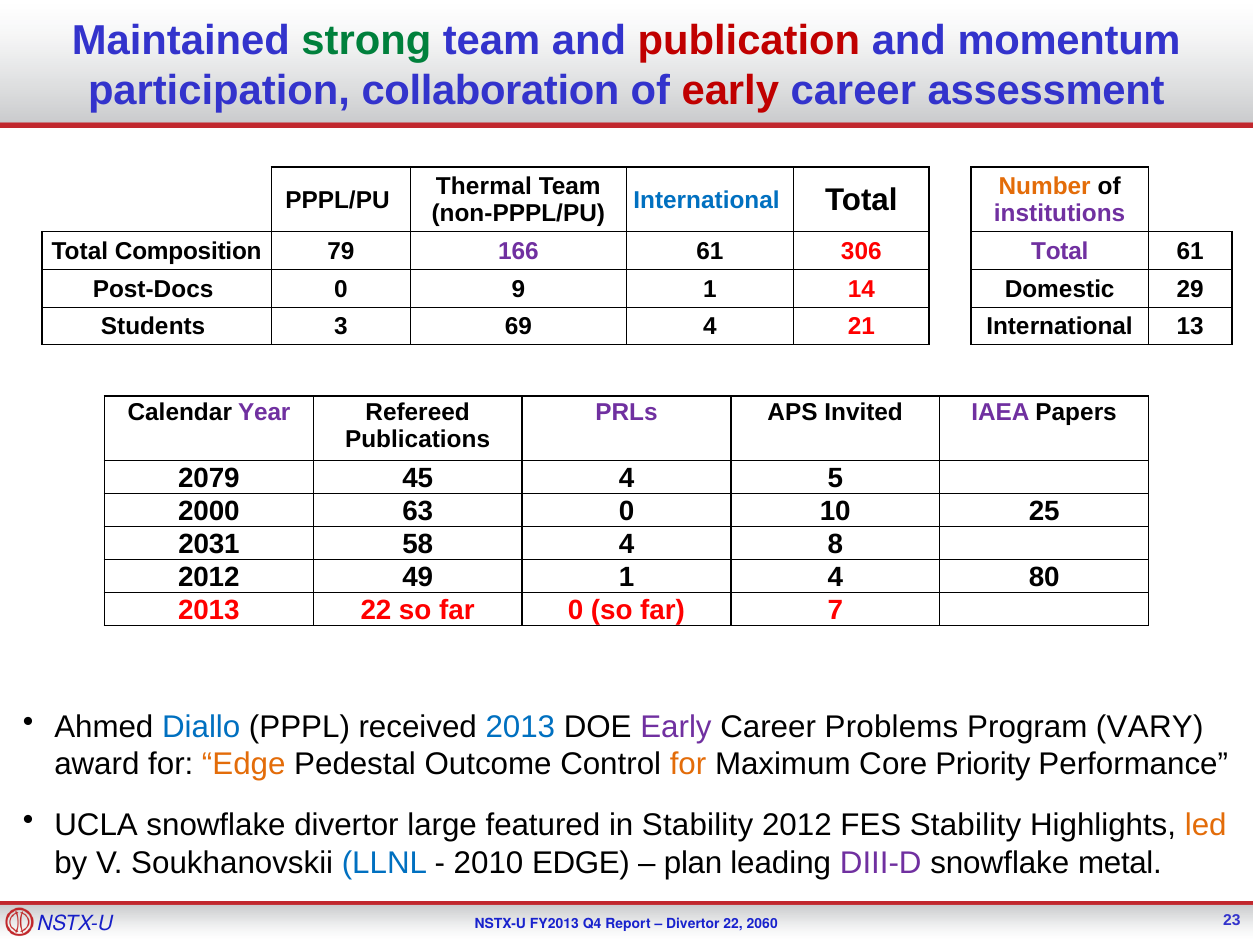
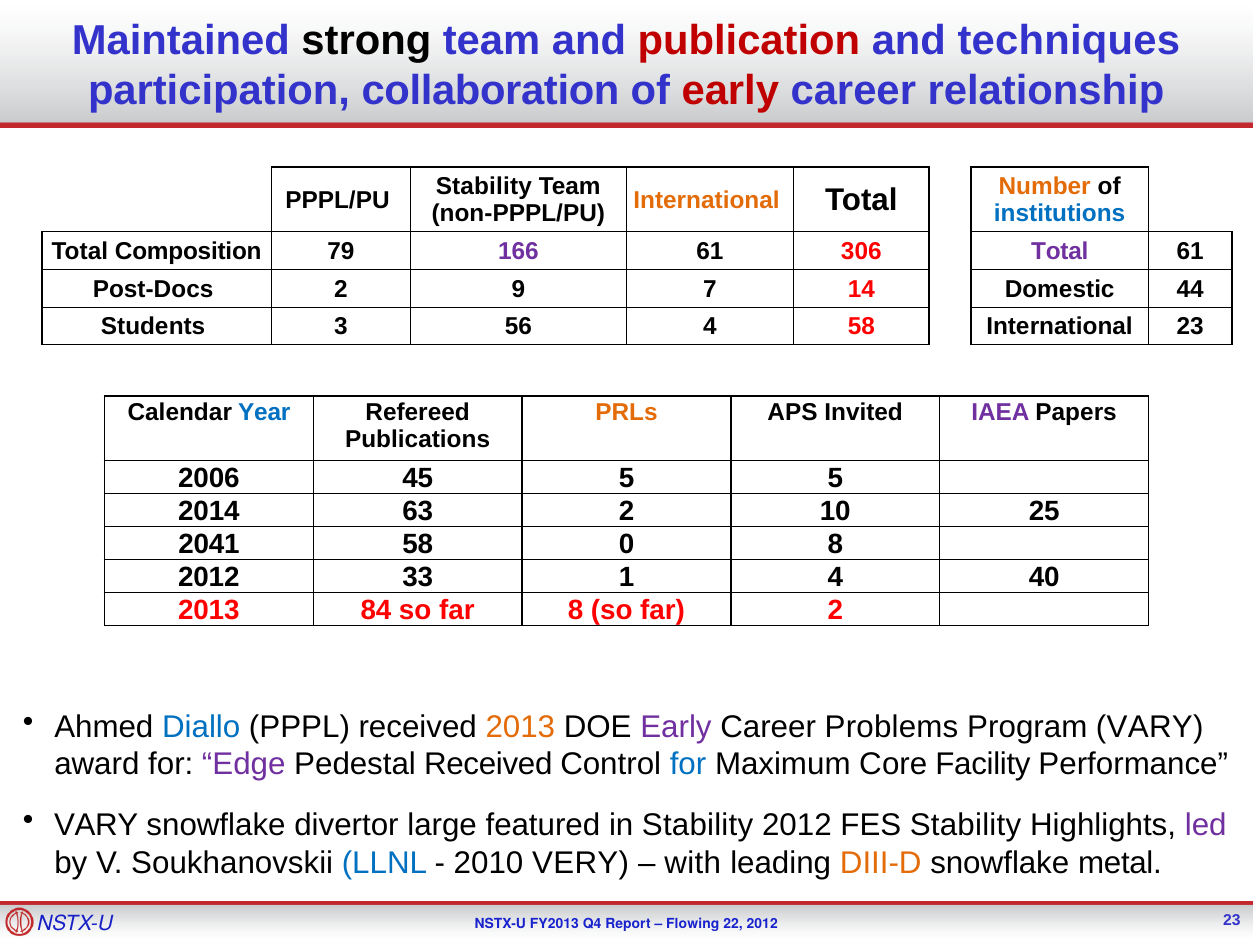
strong colour: green -> black (366, 40)
momentum: momentum -> techniques (1069, 40)
assessment: assessment -> relationship (1046, 91)
Thermal: Thermal -> Stability (484, 187)
International colour: blue -> orange (707, 200)
institutions colour: purple -> blue (1060, 214)
Post-Docs 0: 0 -> 2 (341, 289)
9 1: 1 -> 7 (710, 289)
29: 29 -> 44 (1190, 289)
69: 69 -> 56 (518, 327)
4 21: 21 -> 58 (861, 327)
International 13: 13 -> 23 (1190, 327)
Year colour: purple -> blue (264, 412)
PRLs colour: purple -> orange (626, 412)
2079: 2079 -> 2006 (209, 478)
45 4: 4 -> 5 (627, 478)
2000: 2000 -> 2014 (209, 511)
63 0: 0 -> 2 (627, 511)
2031: 2031 -> 2041 (209, 544)
58 4: 4 -> 0 (627, 544)
49: 49 -> 33 (418, 577)
80: 80 -> 40 (1044, 577)
2013 22: 22 -> 84 (376, 610)
far 0: 0 -> 8 (576, 610)
far 7: 7 -> 2 (835, 610)
2013 colour: blue -> orange (520, 727)
Edge colour: orange -> purple (244, 764)
Pedestal Outcome: Outcome -> Received (488, 764)
for colour: orange -> blue (688, 764)
Priority: Priority -> Facility (983, 764)
UCLA: UCLA -> VARY (96, 825)
led colour: orange -> purple (1206, 825)
2010 EDGE: EDGE -> VERY (581, 863)
plan: plan -> with (693, 863)
DIII-D colour: purple -> orange (881, 863)
Divertor: Divertor -> Flowing (693, 924)
2060: 2060 -> 2012 (762, 924)
